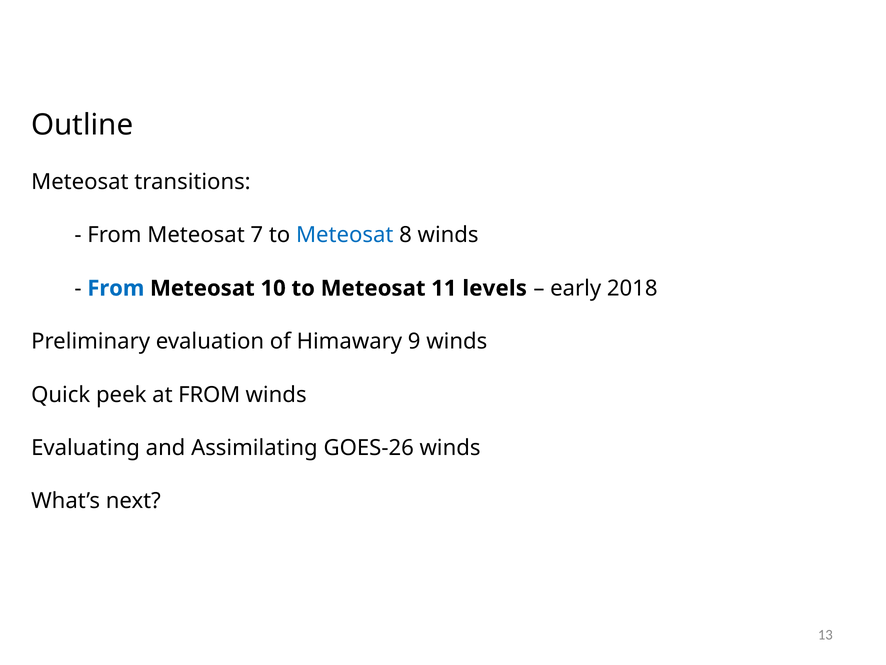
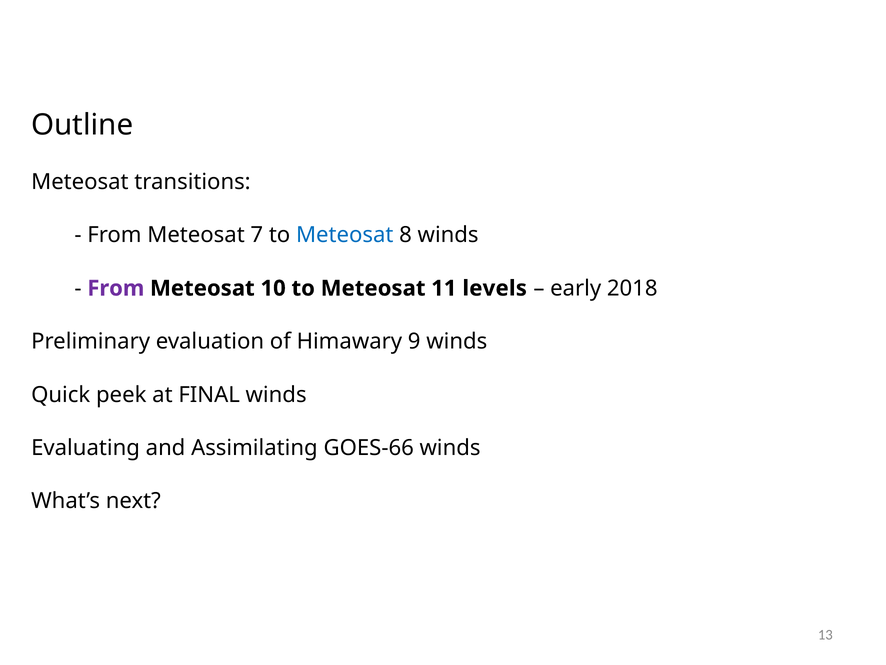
From colour: blue -> purple (116, 288)
at FROM: FROM -> FINAL (209, 394)
GOES-26: GOES-26 -> GOES-66 (369, 448)
